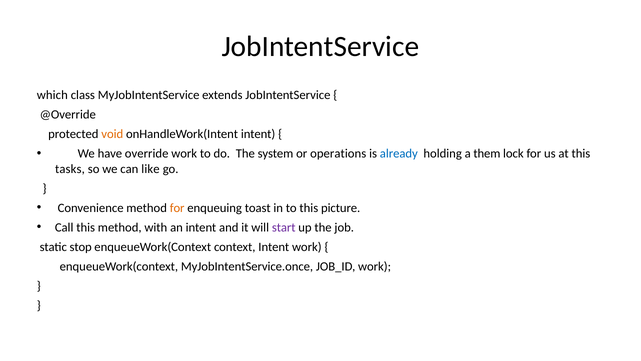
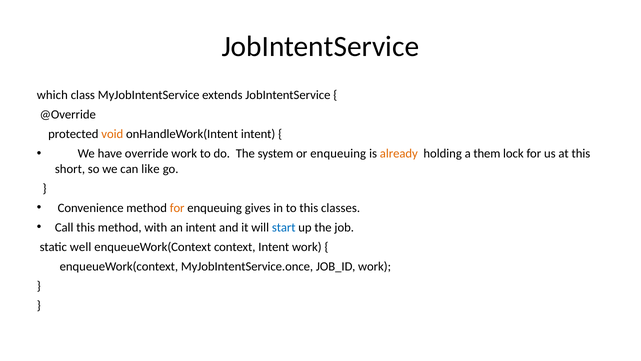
or operations: operations -> enqueuing (338, 154)
already colour: blue -> orange (399, 154)
tasks: tasks -> short (70, 169)
toast: toast -> gives (258, 208)
picture: picture -> classes (341, 208)
start colour: purple -> blue (284, 227)
stop: stop -> well (81, 247)
